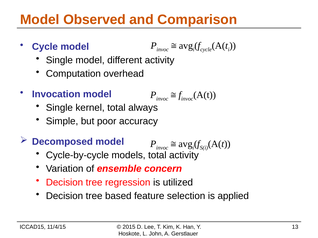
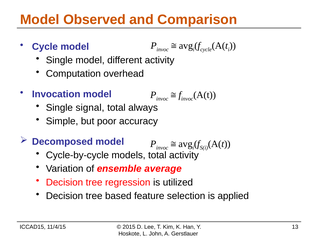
kernel: kernel -> signal (90, 108)
concern: concern -> average (163, 169)
